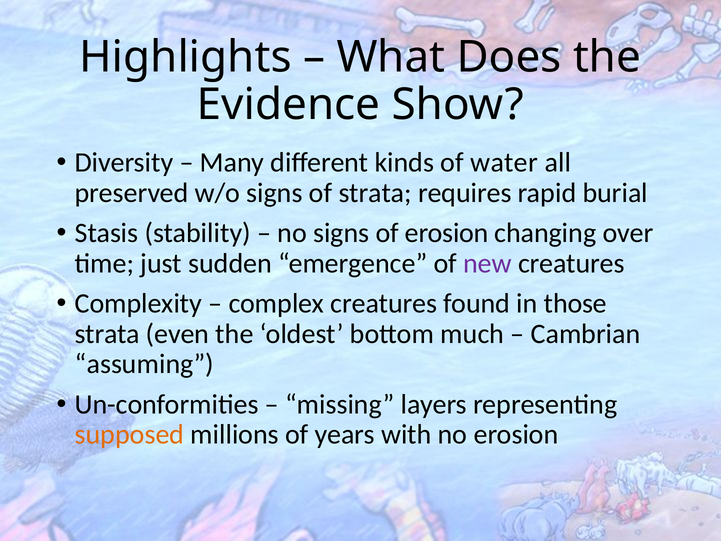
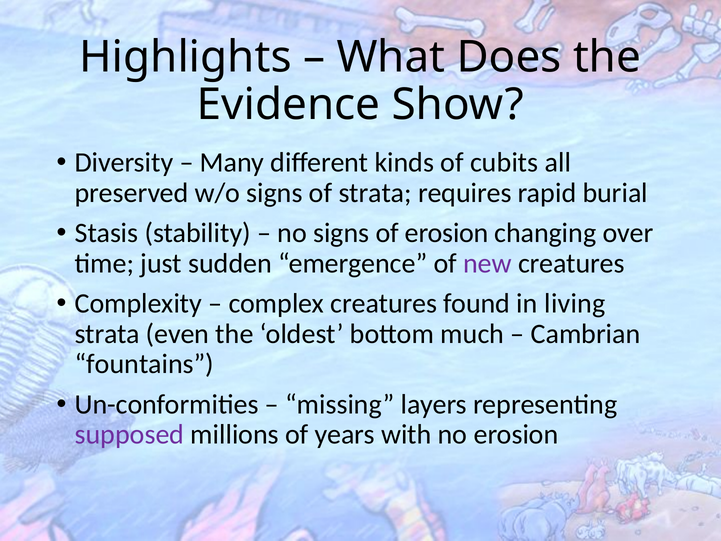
water: water -> cubits (504, 162)
those: those -> living (575, 303)
assuming: assuming -> fountains (144, 364)
supposed colour: orange -> purple (129, 434)
